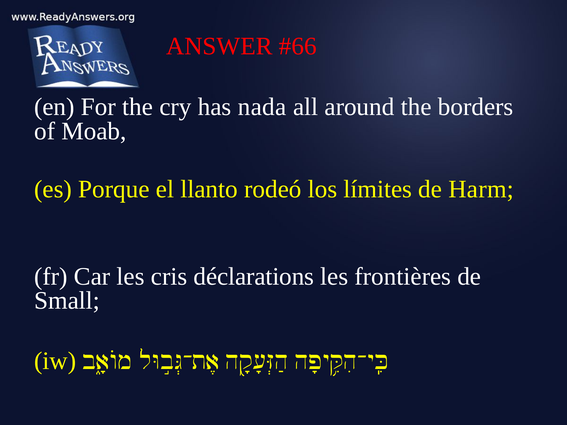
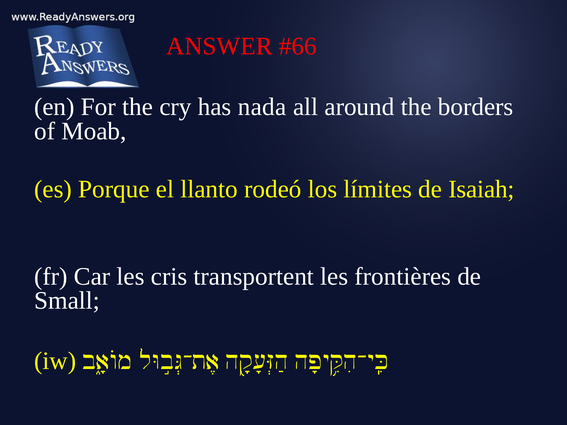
Harm: Harm -> Isaiah (481, 189)
déclarations: déclarations -> transportent (254, 277)
